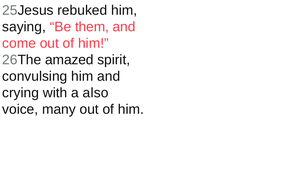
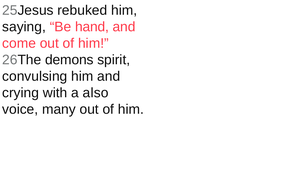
them: them -> hand (92, 27)
amazed: amazed -> demons (69, 60)
